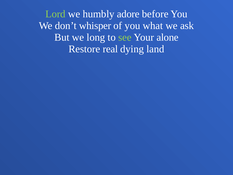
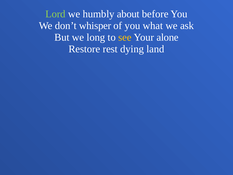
adore: adore -> about (128, 14)
see colour: light green -> yellow (125, 37)
real: real -> rest (110, 49)
